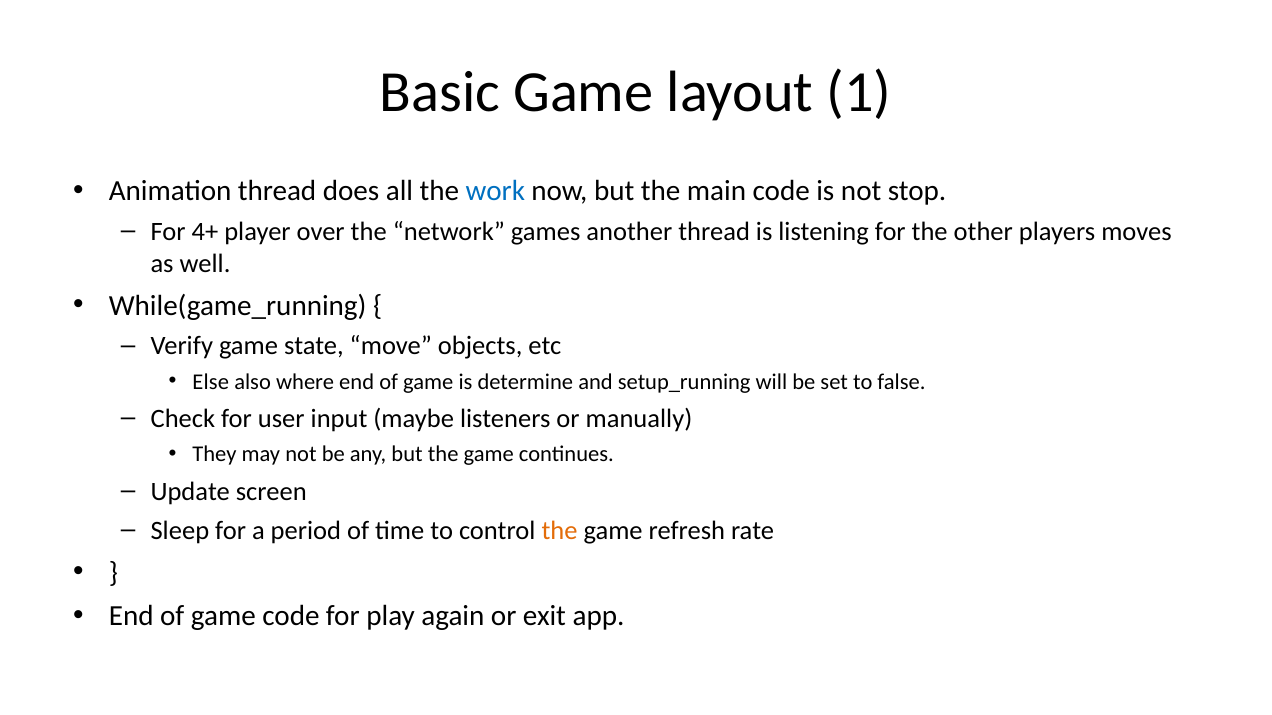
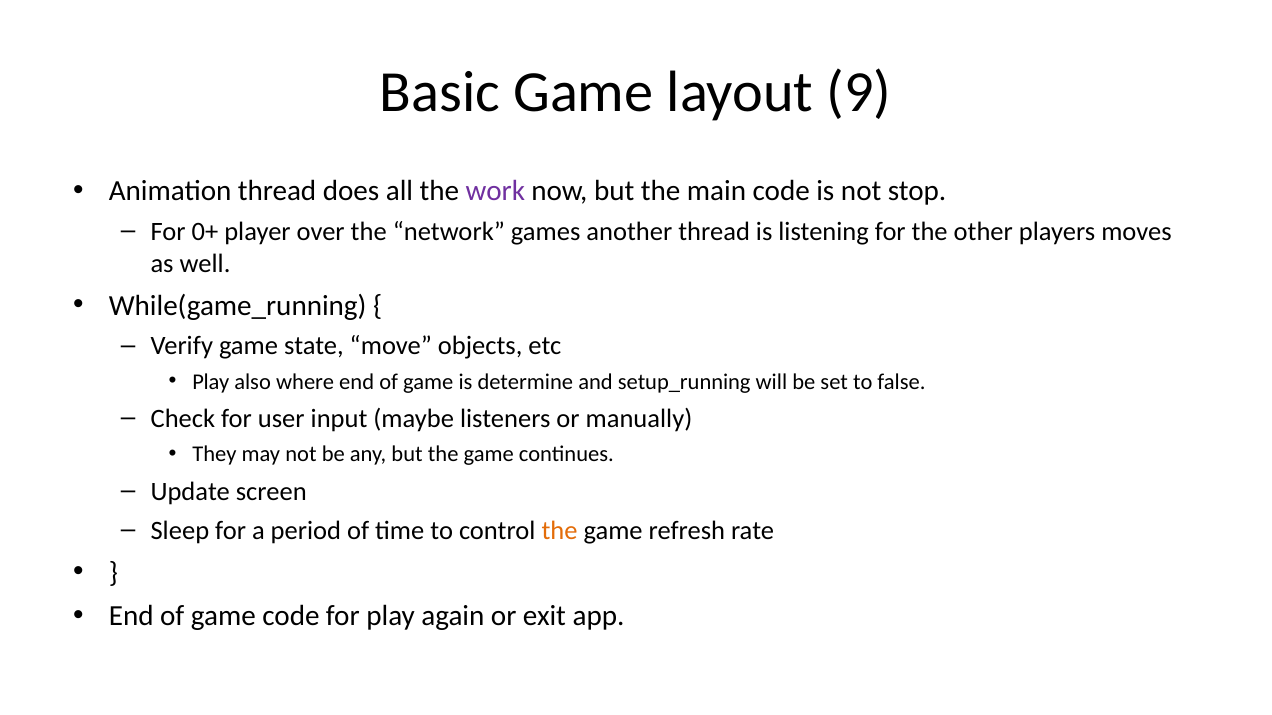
1: 1 -> 9 (859, 92)
work colour: blue -> purple (495, 191)
4+: 4+ -> 0+ (205, 232)
Else: Else -> Play (211, 382)
